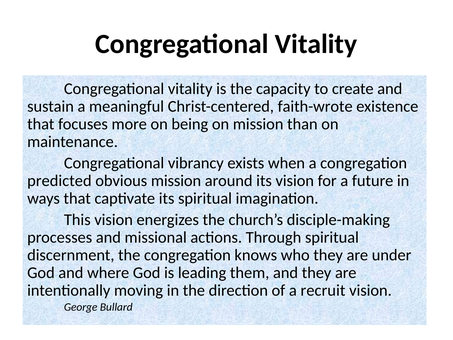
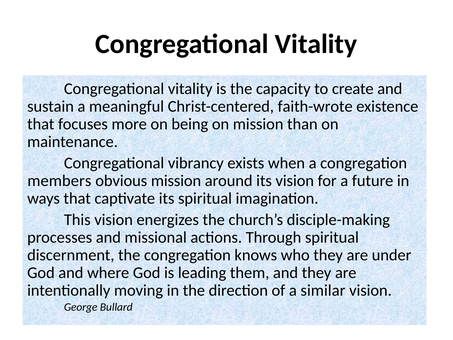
predicted: predicted -> members (59, 181)
recruit: recruit -> similar (323, 290)
